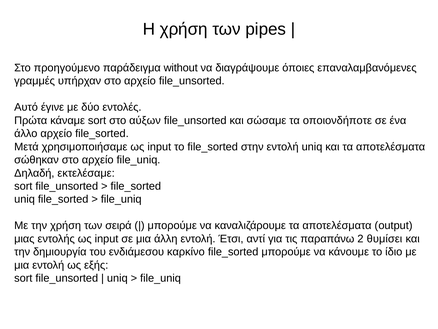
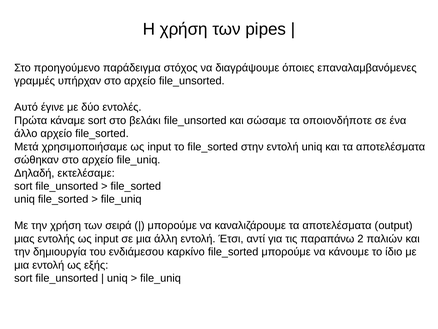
without: without -> στόχος (181, 68)
αύξων: αύξων -> βελάκι (145, 120)
θυμίσει: θυμίσει -> παλιών (385, 238)
